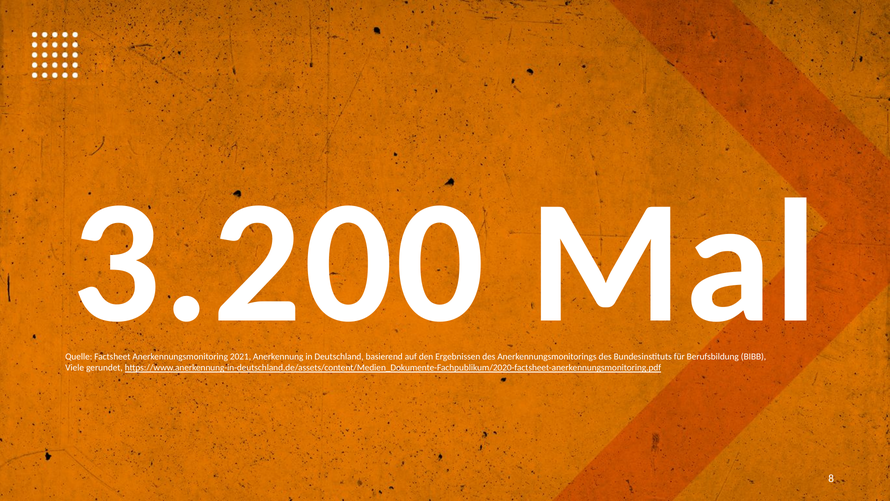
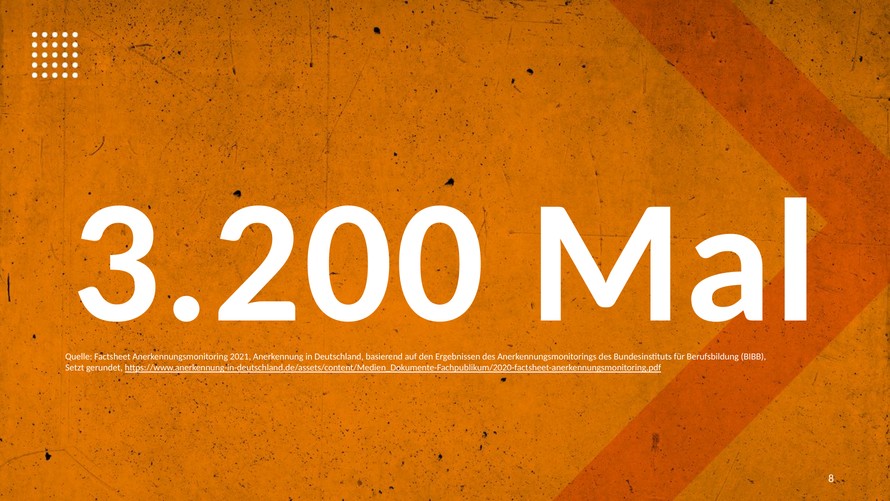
Viele: Viele -> Setzt (75, 368)
